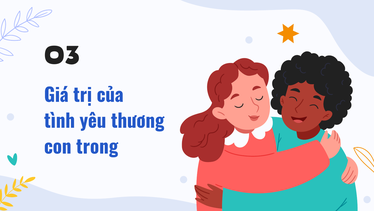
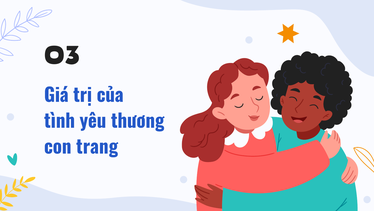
trong: trong -> trang (97, 147)
